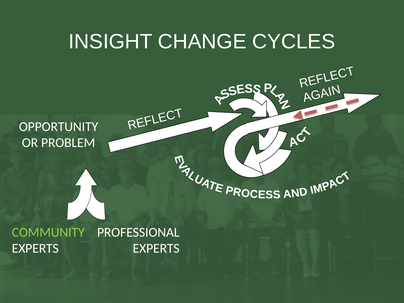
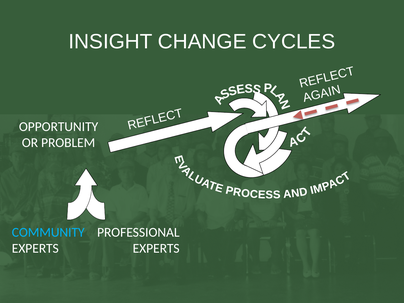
COMMUNITY colour: light green -> light blue (48, 232)
